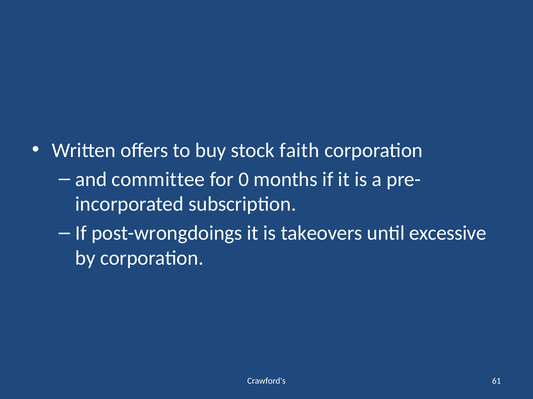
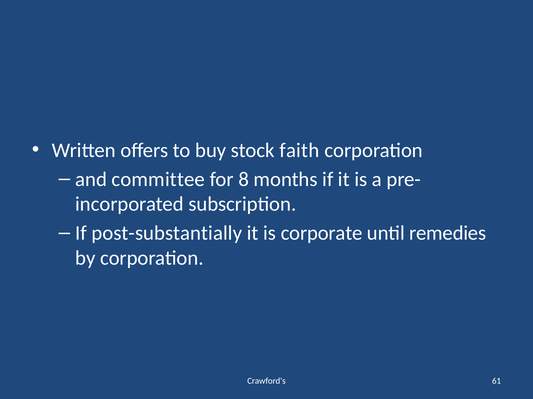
0: 0 -> 8 (244, 180)
post-wrongdoings: post-wrongdoings -> post-substantially (167, 233)
takeovers: takeovers -> corporate (322, 233)
excessive: excessive -> remedies (448, 233)
